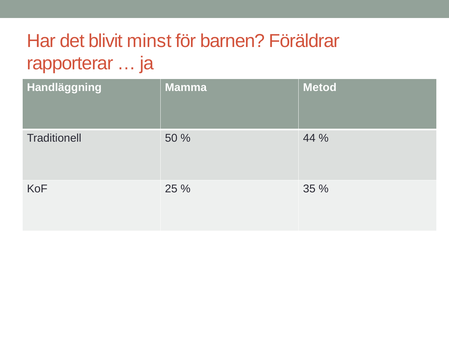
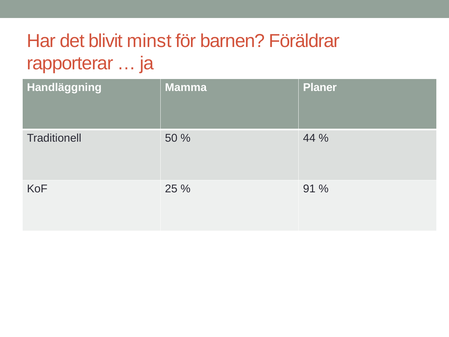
Metod: Metod -> Planer (320, 87)
35: 35 -> 91 (309, 189)
